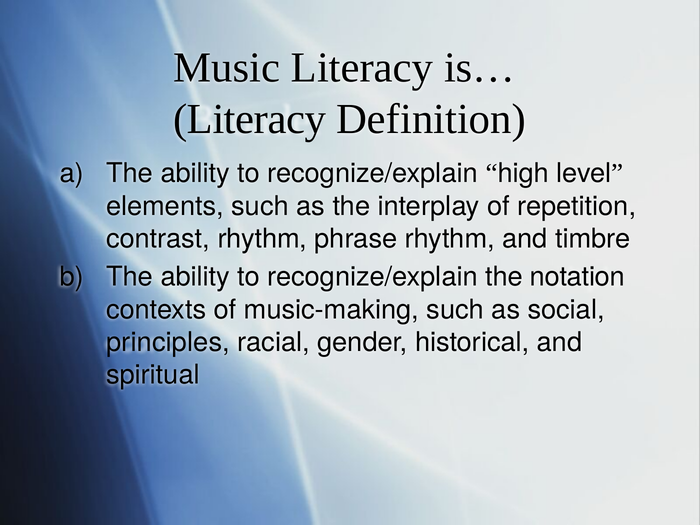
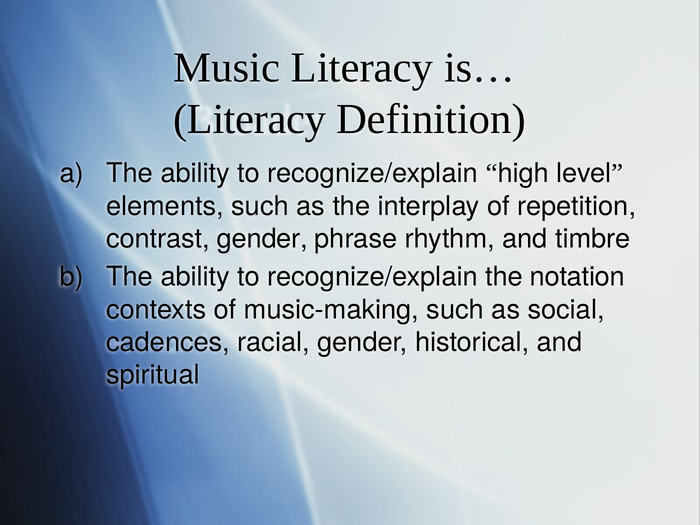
contrast rhythm: rhythm -> gender (262, 239)
principles: principles -> cadences (168, 342)
